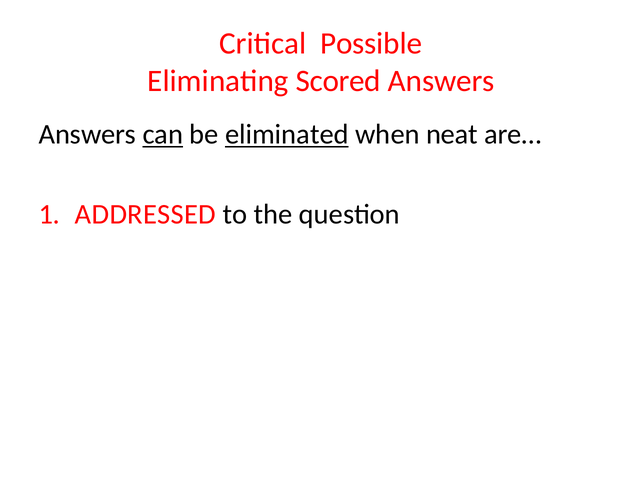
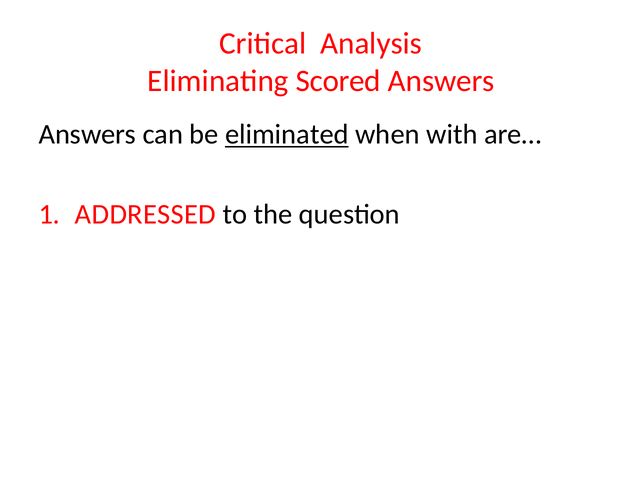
Possible: Possible -> Analysis (371, 43)
can underline: present -> none (163, 135)
neat: neat -> with (452, 135)
